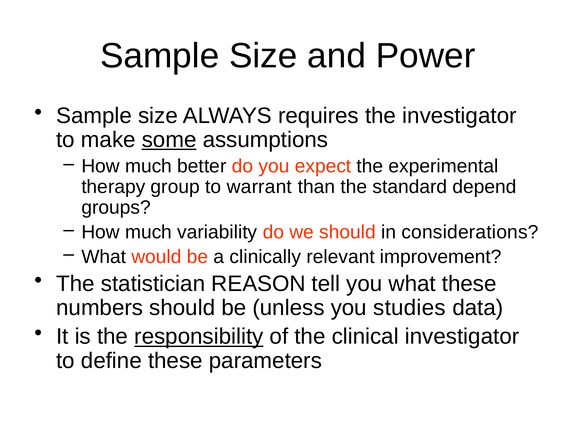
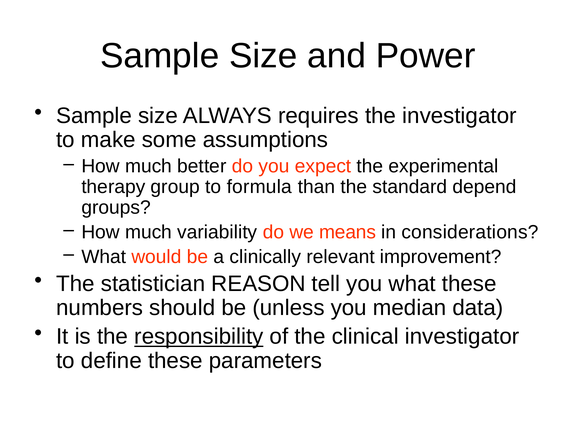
some underline: present -> none (169, 140)
warrant: warrant -> formula (259, 187)
we should: should -> means (348, 232)
studies: studies -> median (410, 308)
